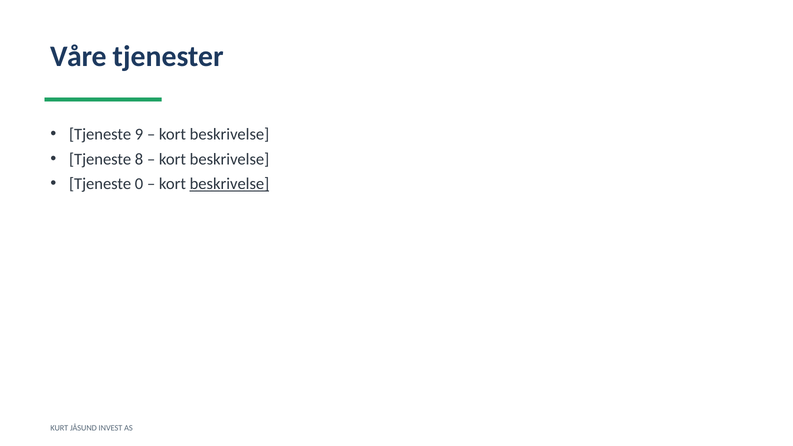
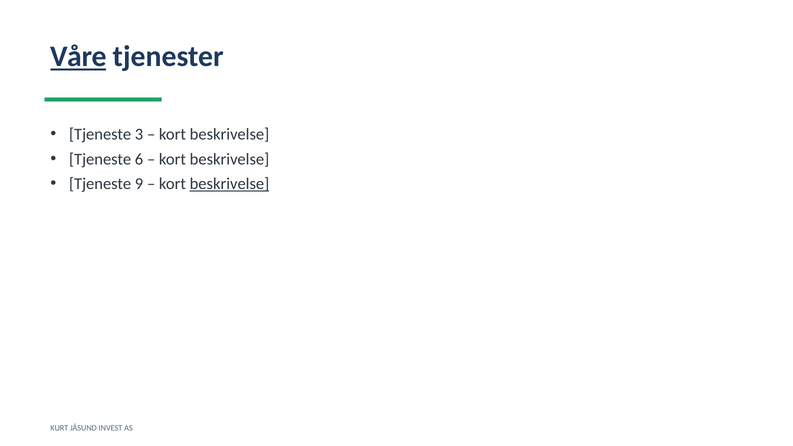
Våre underline: none -> present (78, 57)
9: 9 -> 3 (139, 134)
8: 8 -> 6 (139, 159)
0: 0 -> 9 (139, 184)
